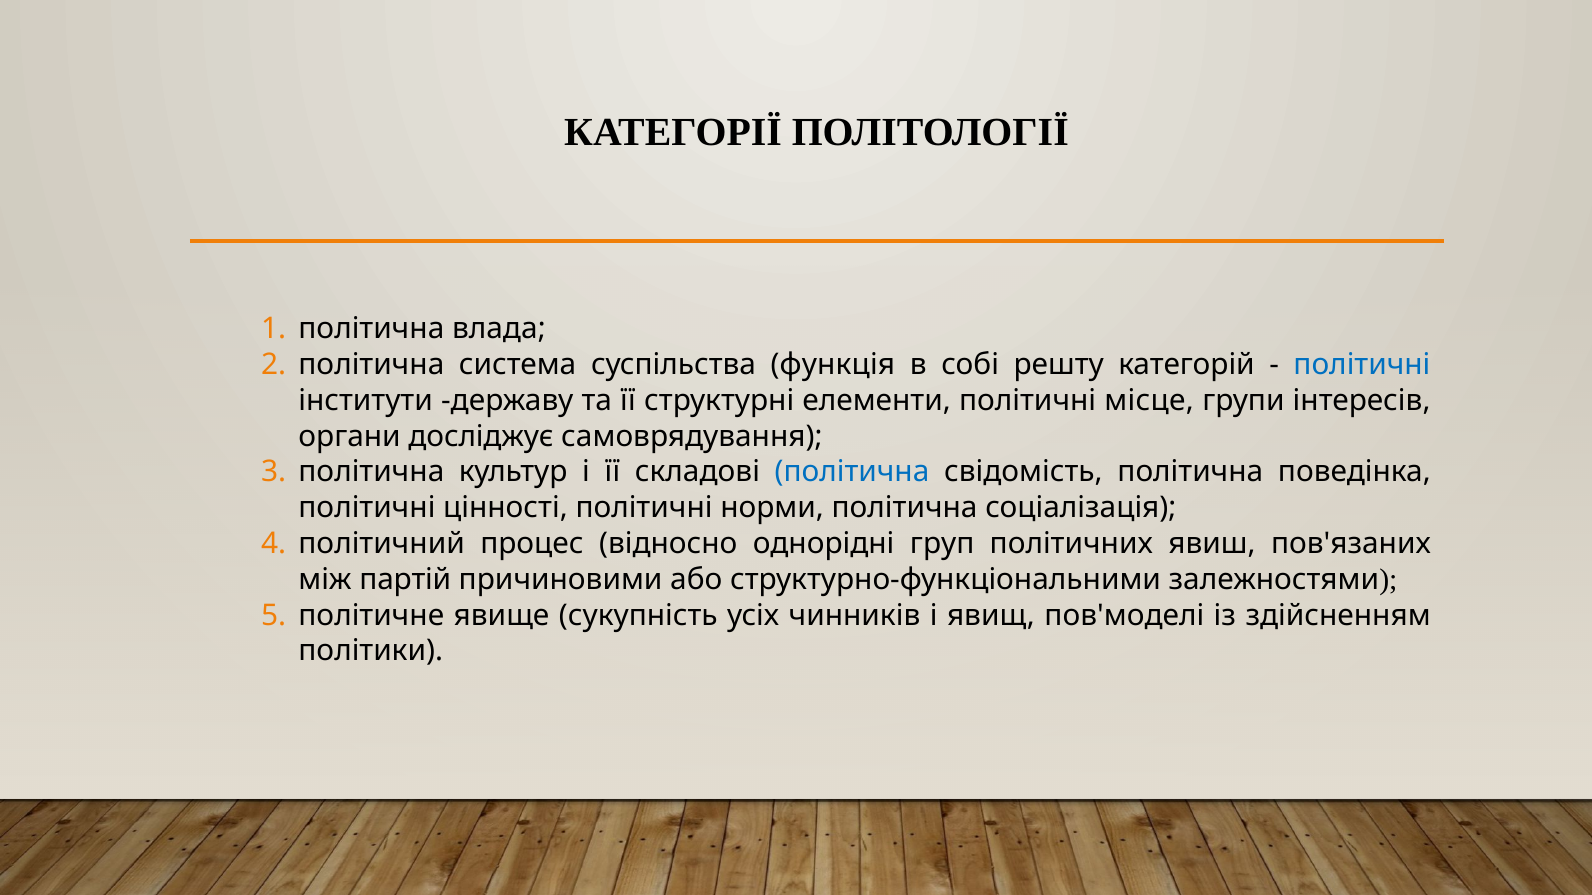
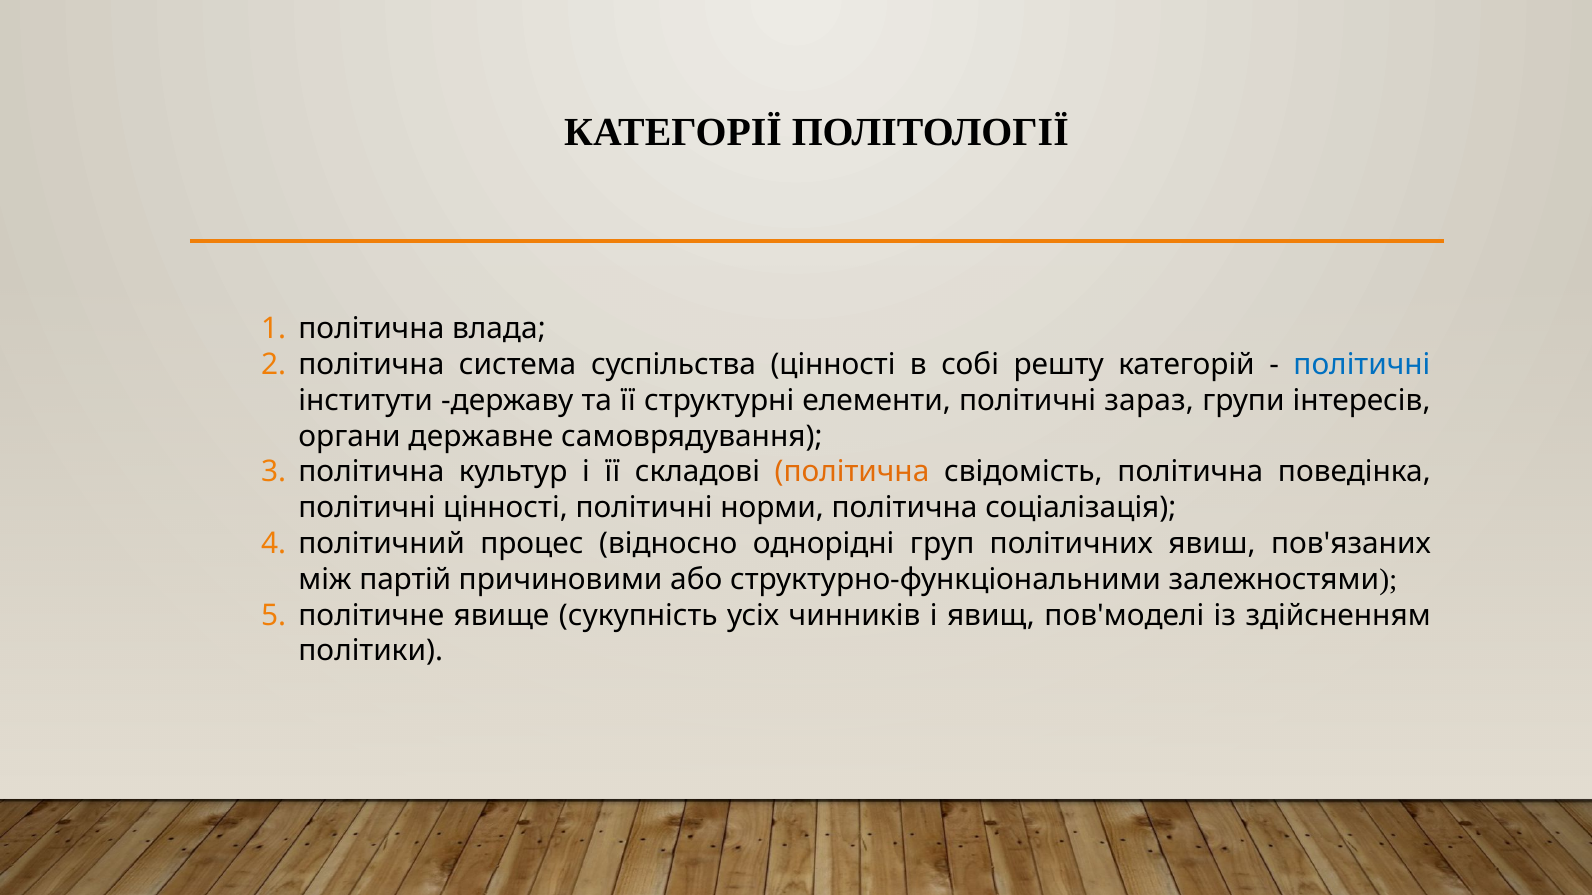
суспільства функція: функція -> цінності (833, 365)
місце: місце -> зараз (1149, 401)
досліджує: досліджує -> державне (481, 436)
політична colour: blue -> orange (852, 472)
